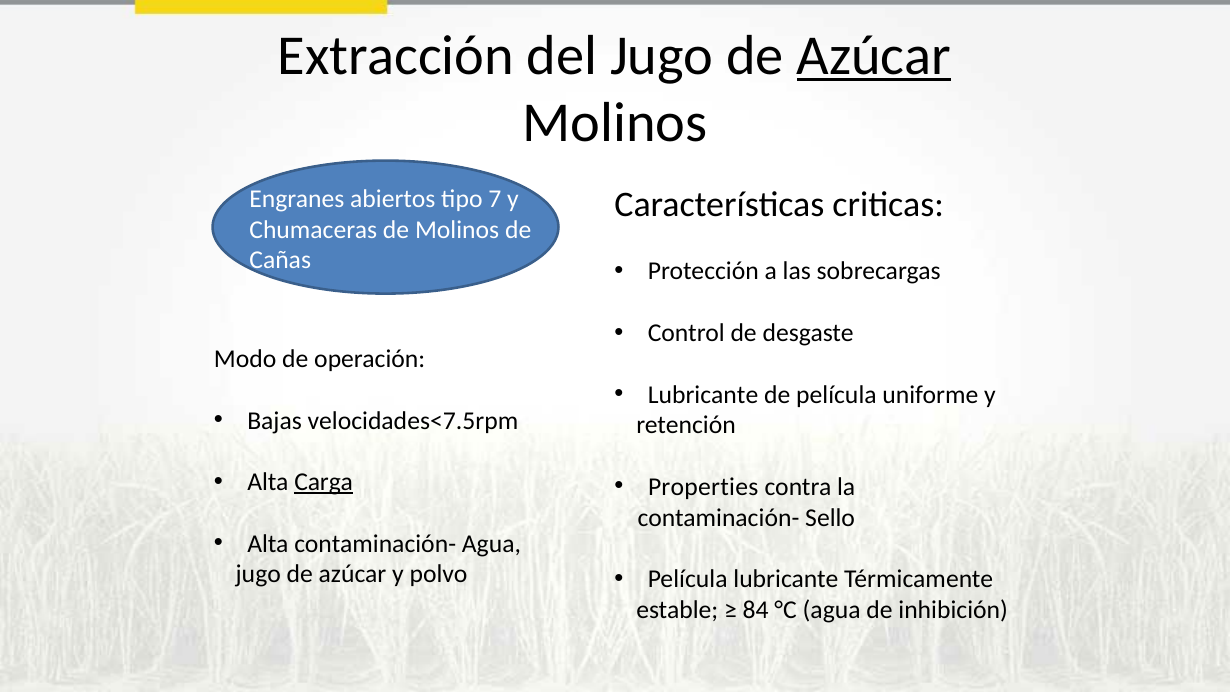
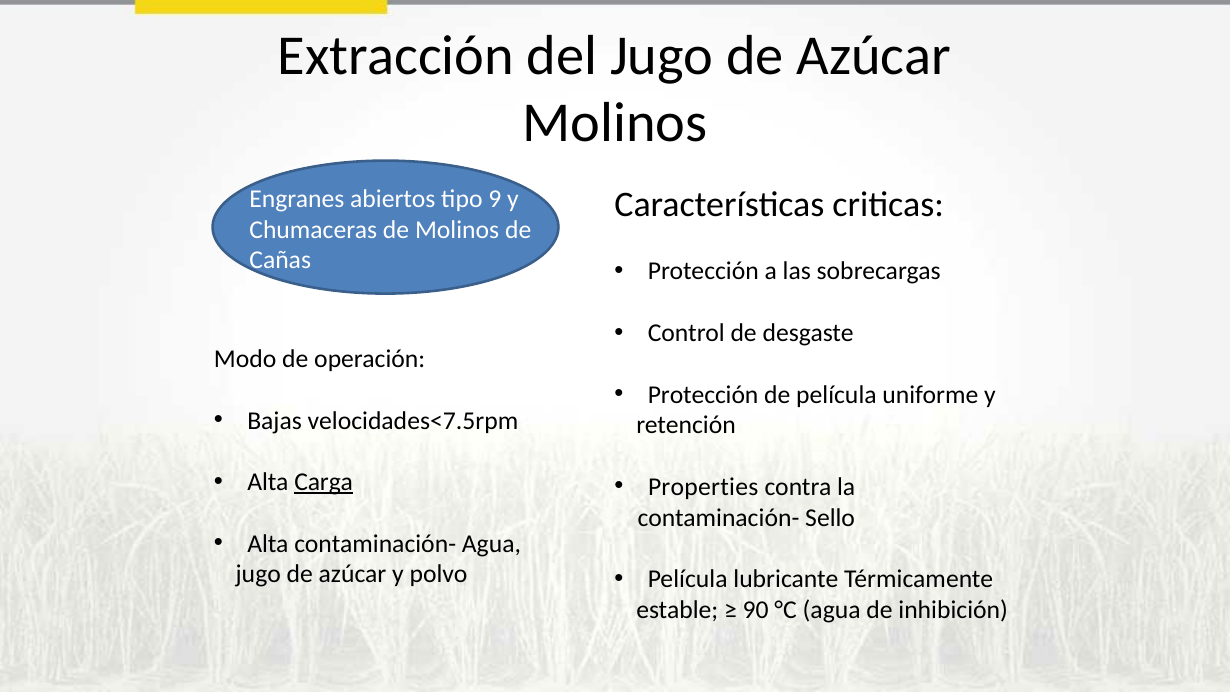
Azúcar underline: present -> none (874, 55)
7: 7 -> 9 (495, 199)
Lubricante: Lubricante -> Protección (703, 395)
84: 84 -> 90 (756, 610)
